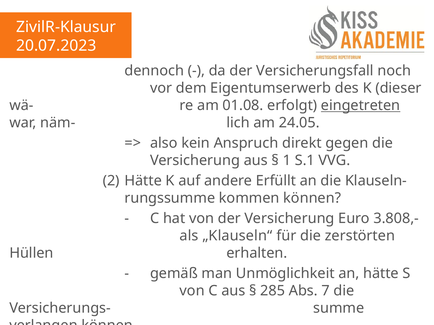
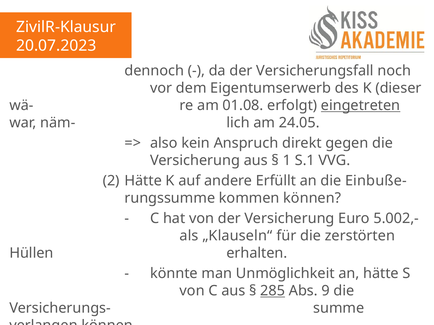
Klauseln-: Klauseln- -> Einbuße- (376, 181)
3.808,-: 3.808,- -> 5.002,- (396, 219)
gemäß: gemäß -> könnte (174, 274)
285 underline: none -> present (273, 291)
7: 7 -> 9 (326, 291)
